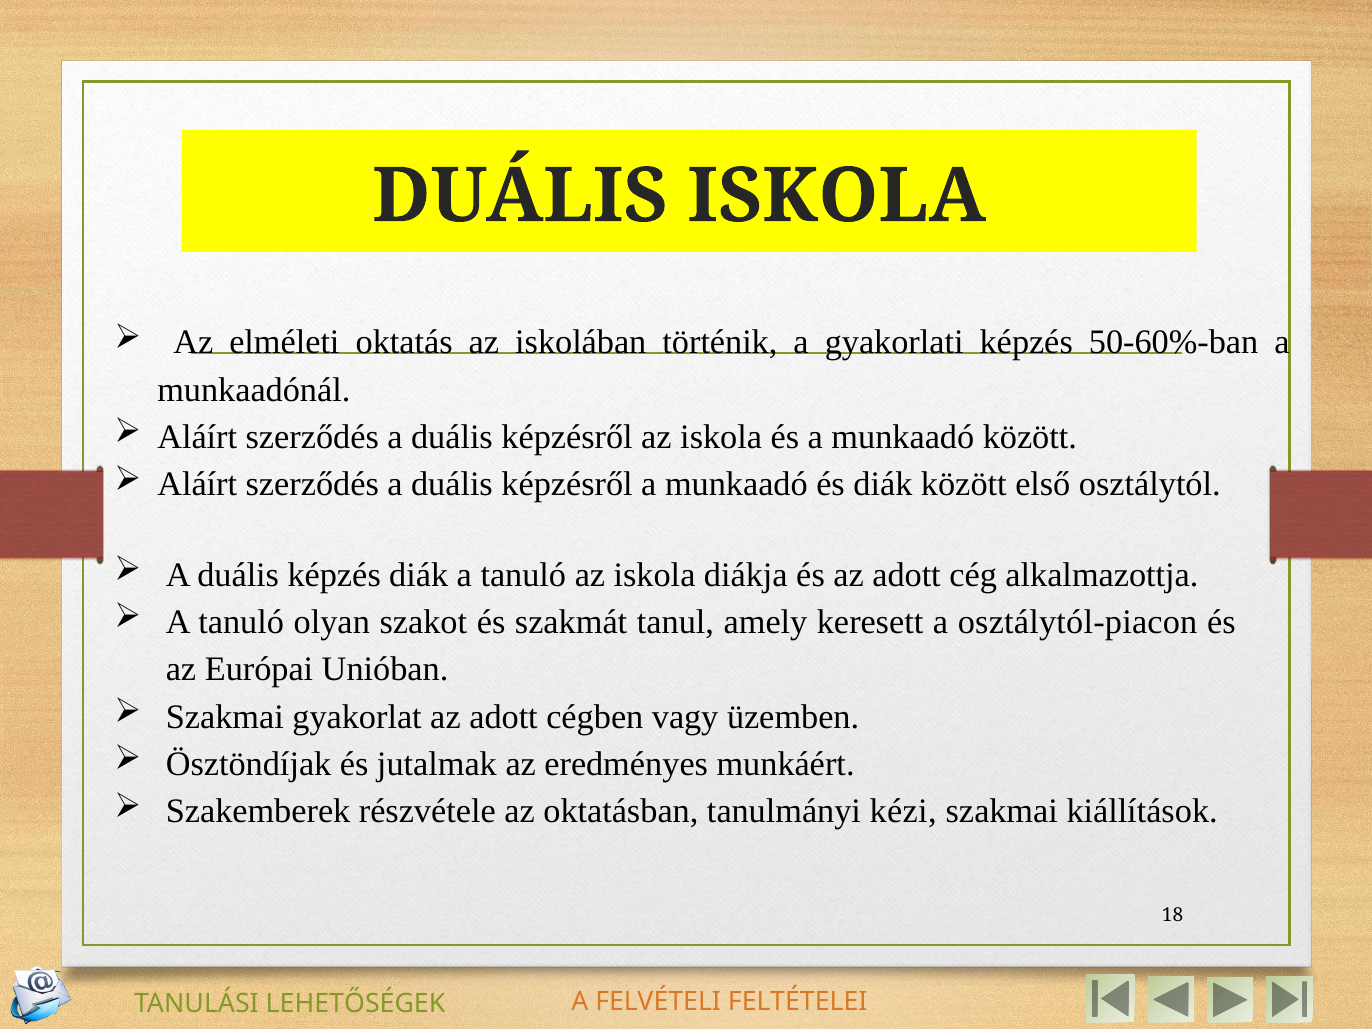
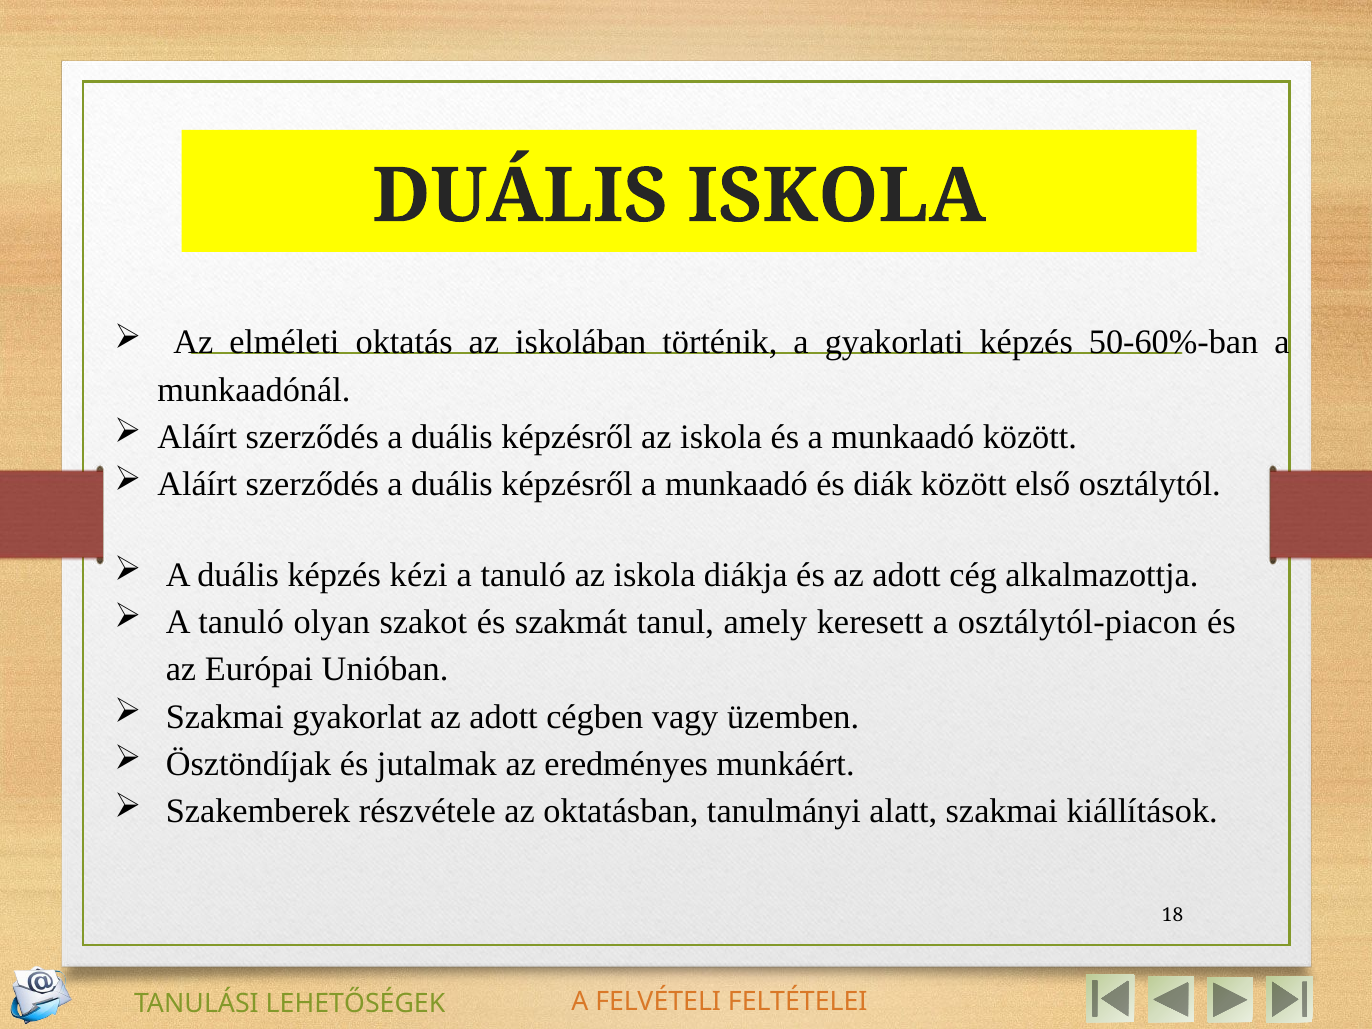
képzés diák: diák -> kézi (419, 575)
kézi: kézi -> alatt (903, 811)
